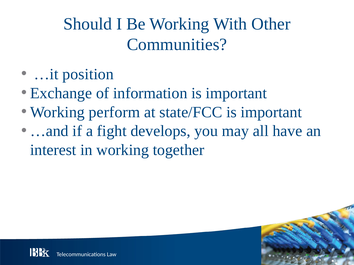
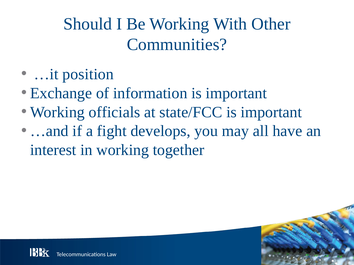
perform: perform -> officials (114, 112)
